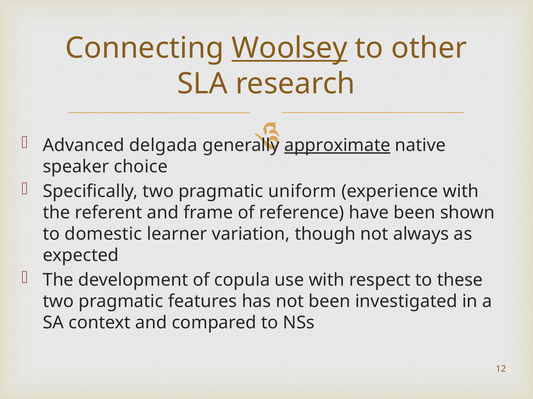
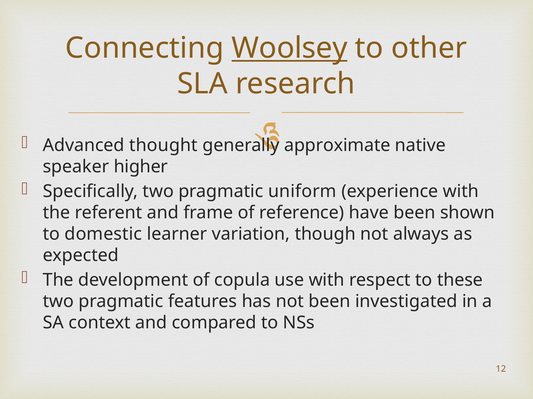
delgada: delgada -> thought (163, 146)
approximate underline: present -> none (337, 146)
choice: choice -> higher (141, 167)
